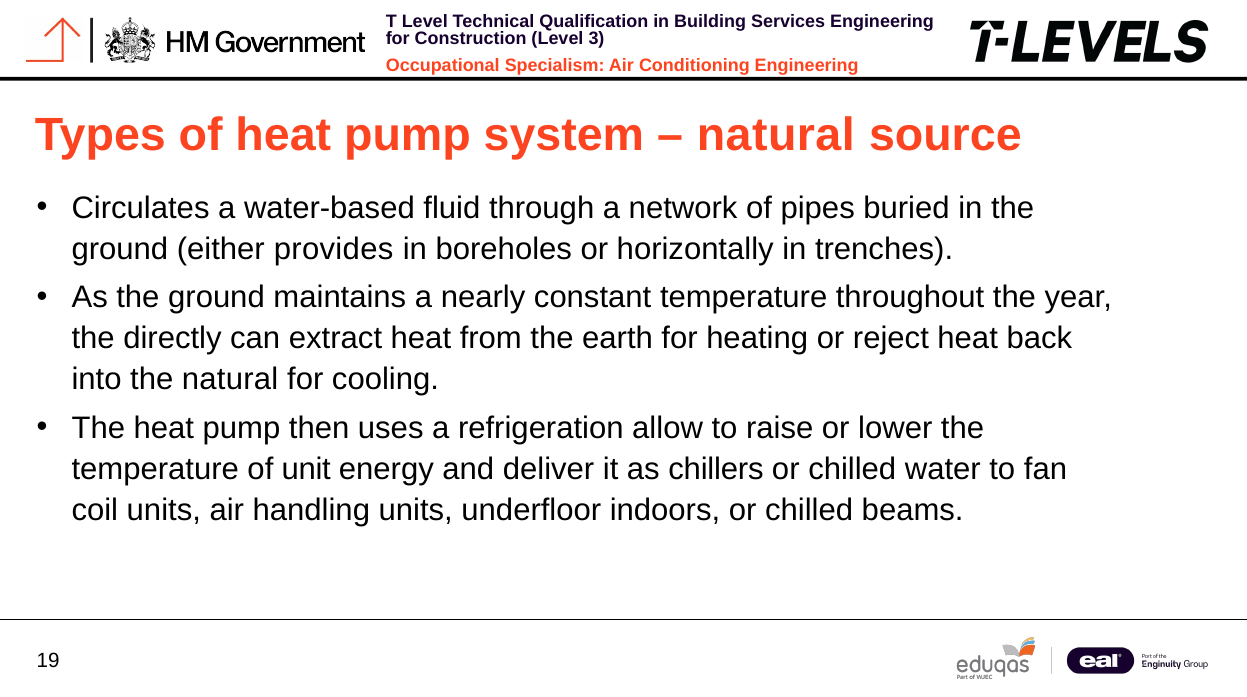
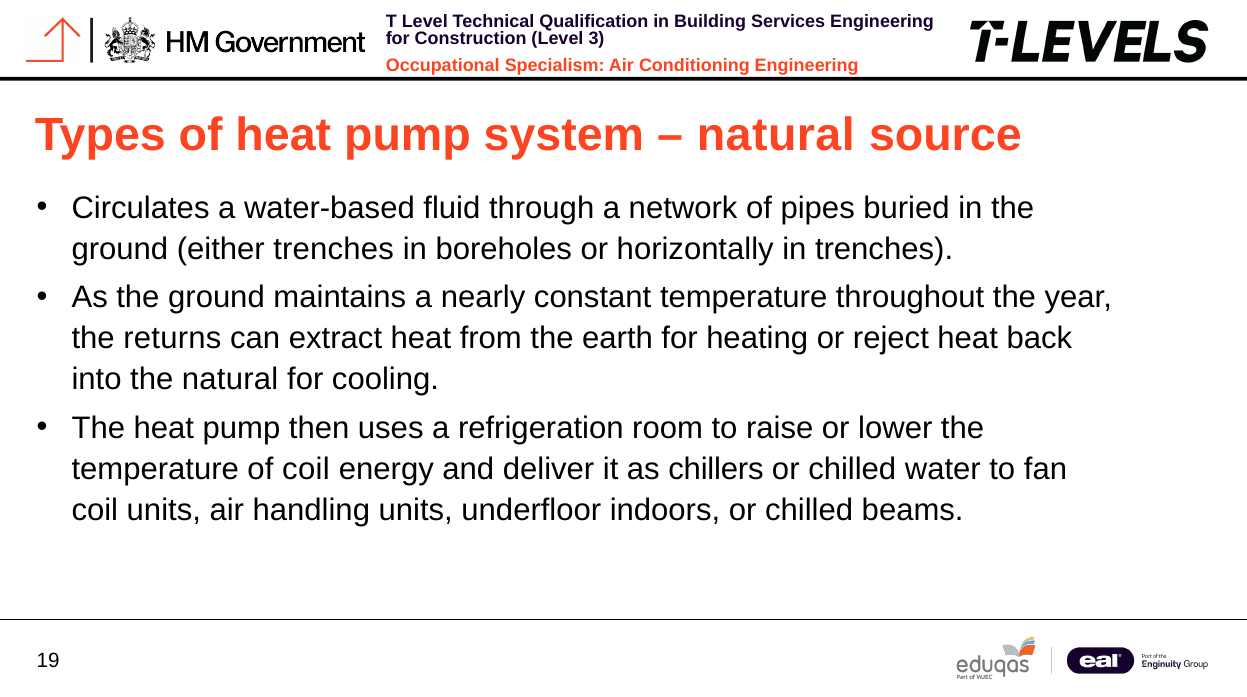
either provides: provides -> trenches (334, 249)
directly: directly -> returns (172, 339)
allow: allow -> room (668, 428)
of unit: unit -> coil (306, 469)
